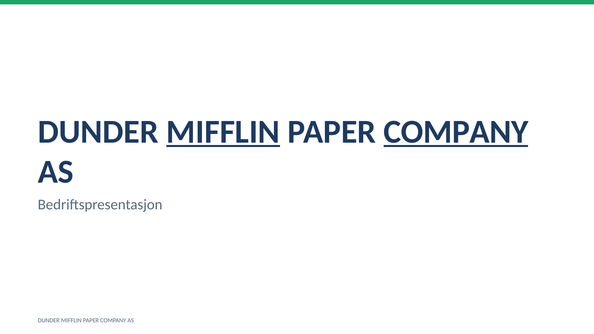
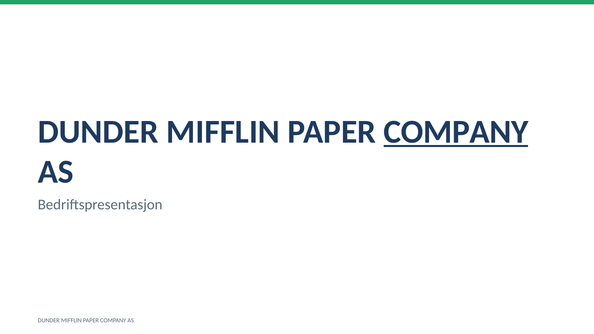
MIFFLIN underline: present -> none (223, 132)
